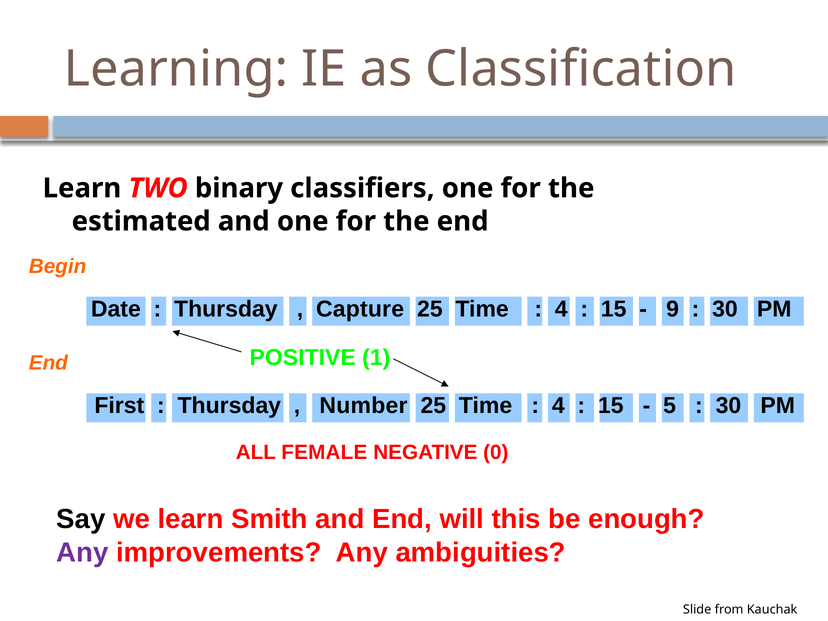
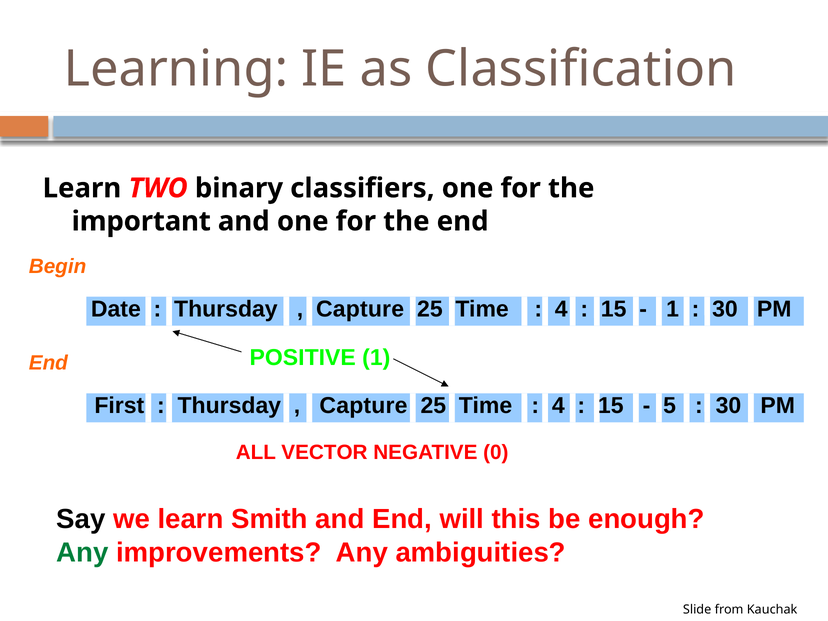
estimated: estimated -> important (141, 221)
9: 9 -> 1 (673, 309)
Number: Number -> Capture (363, 406)
FEMALE: FEMALE -> VECTOR (324, 453)
Any colour: purple -> green (82, 552)
